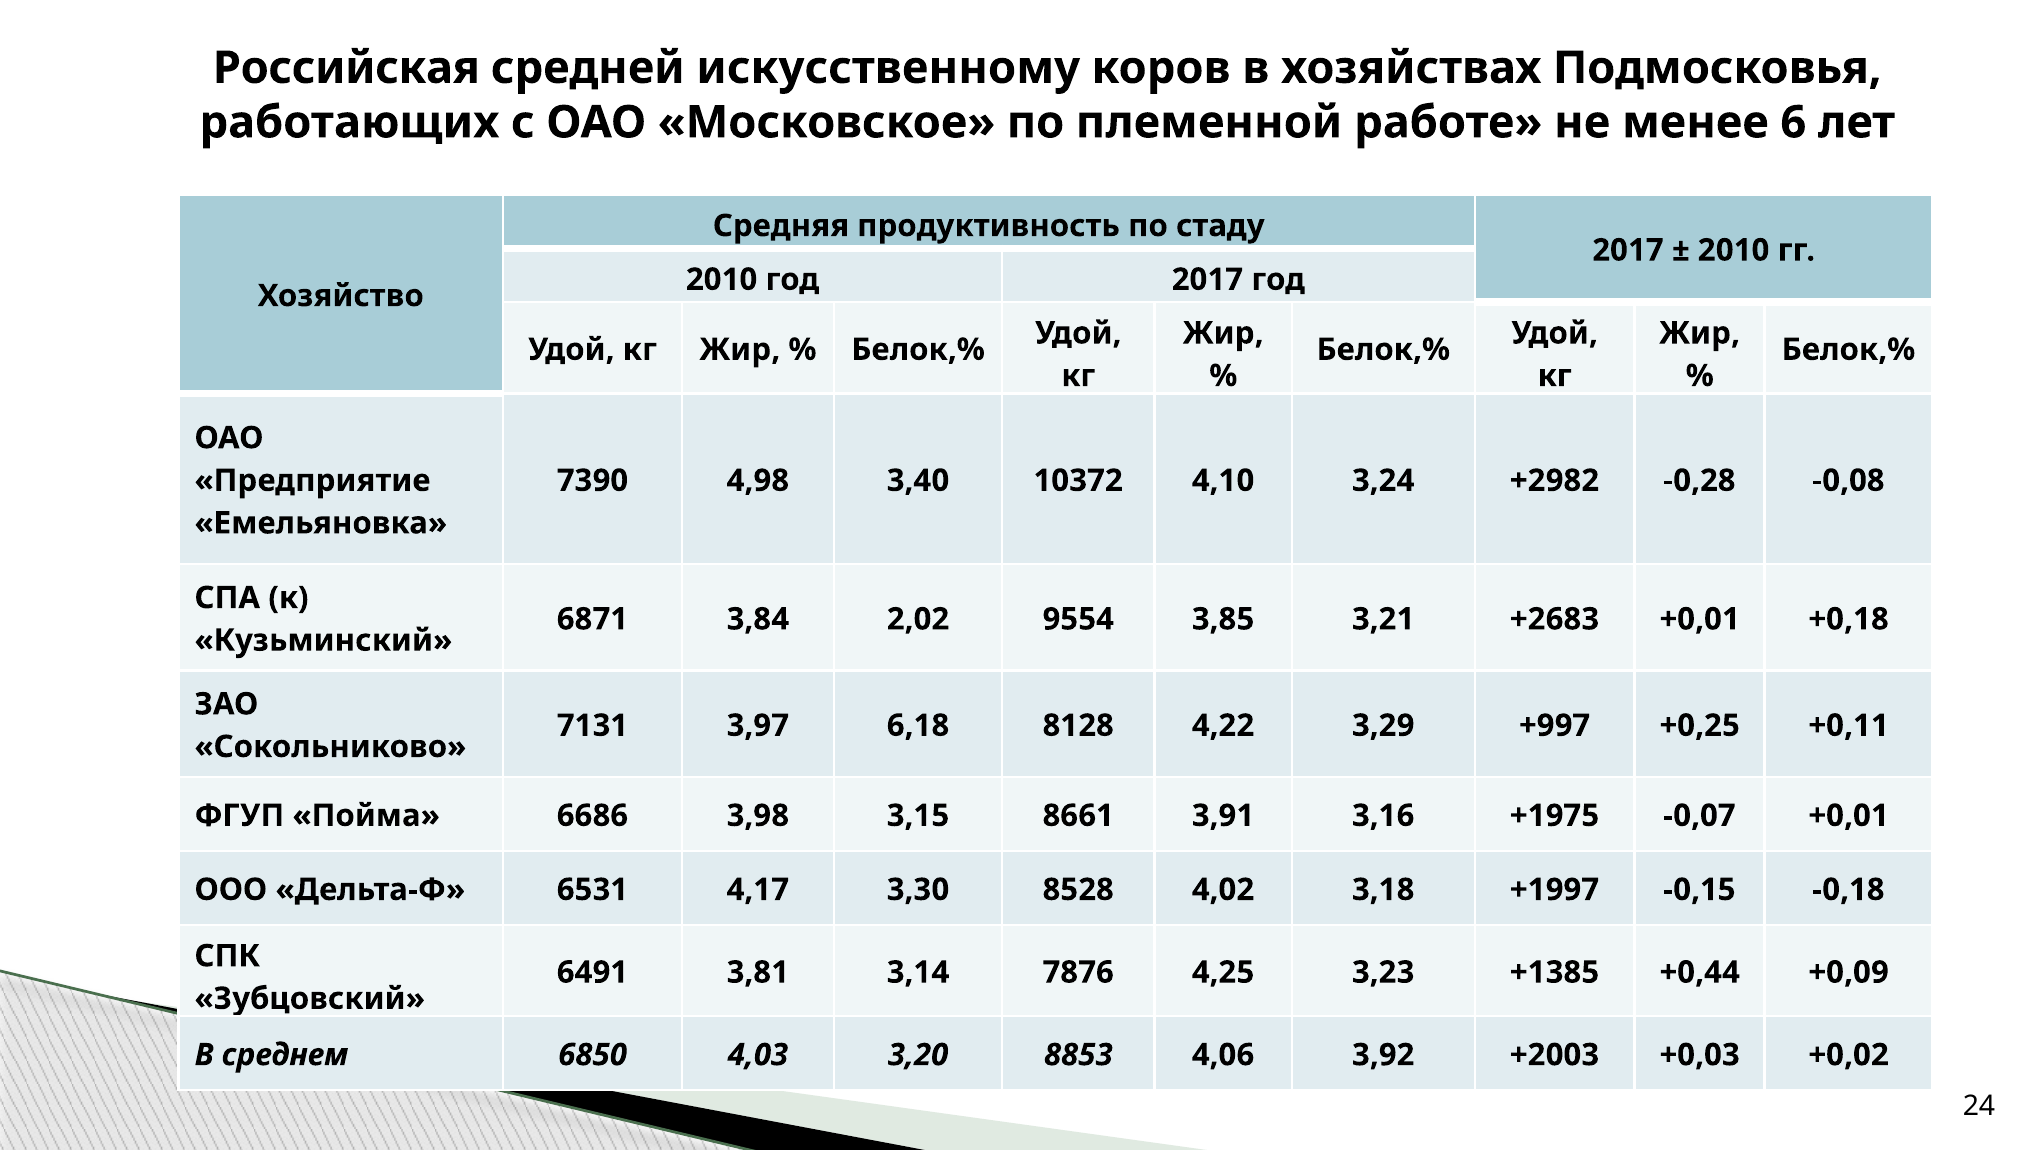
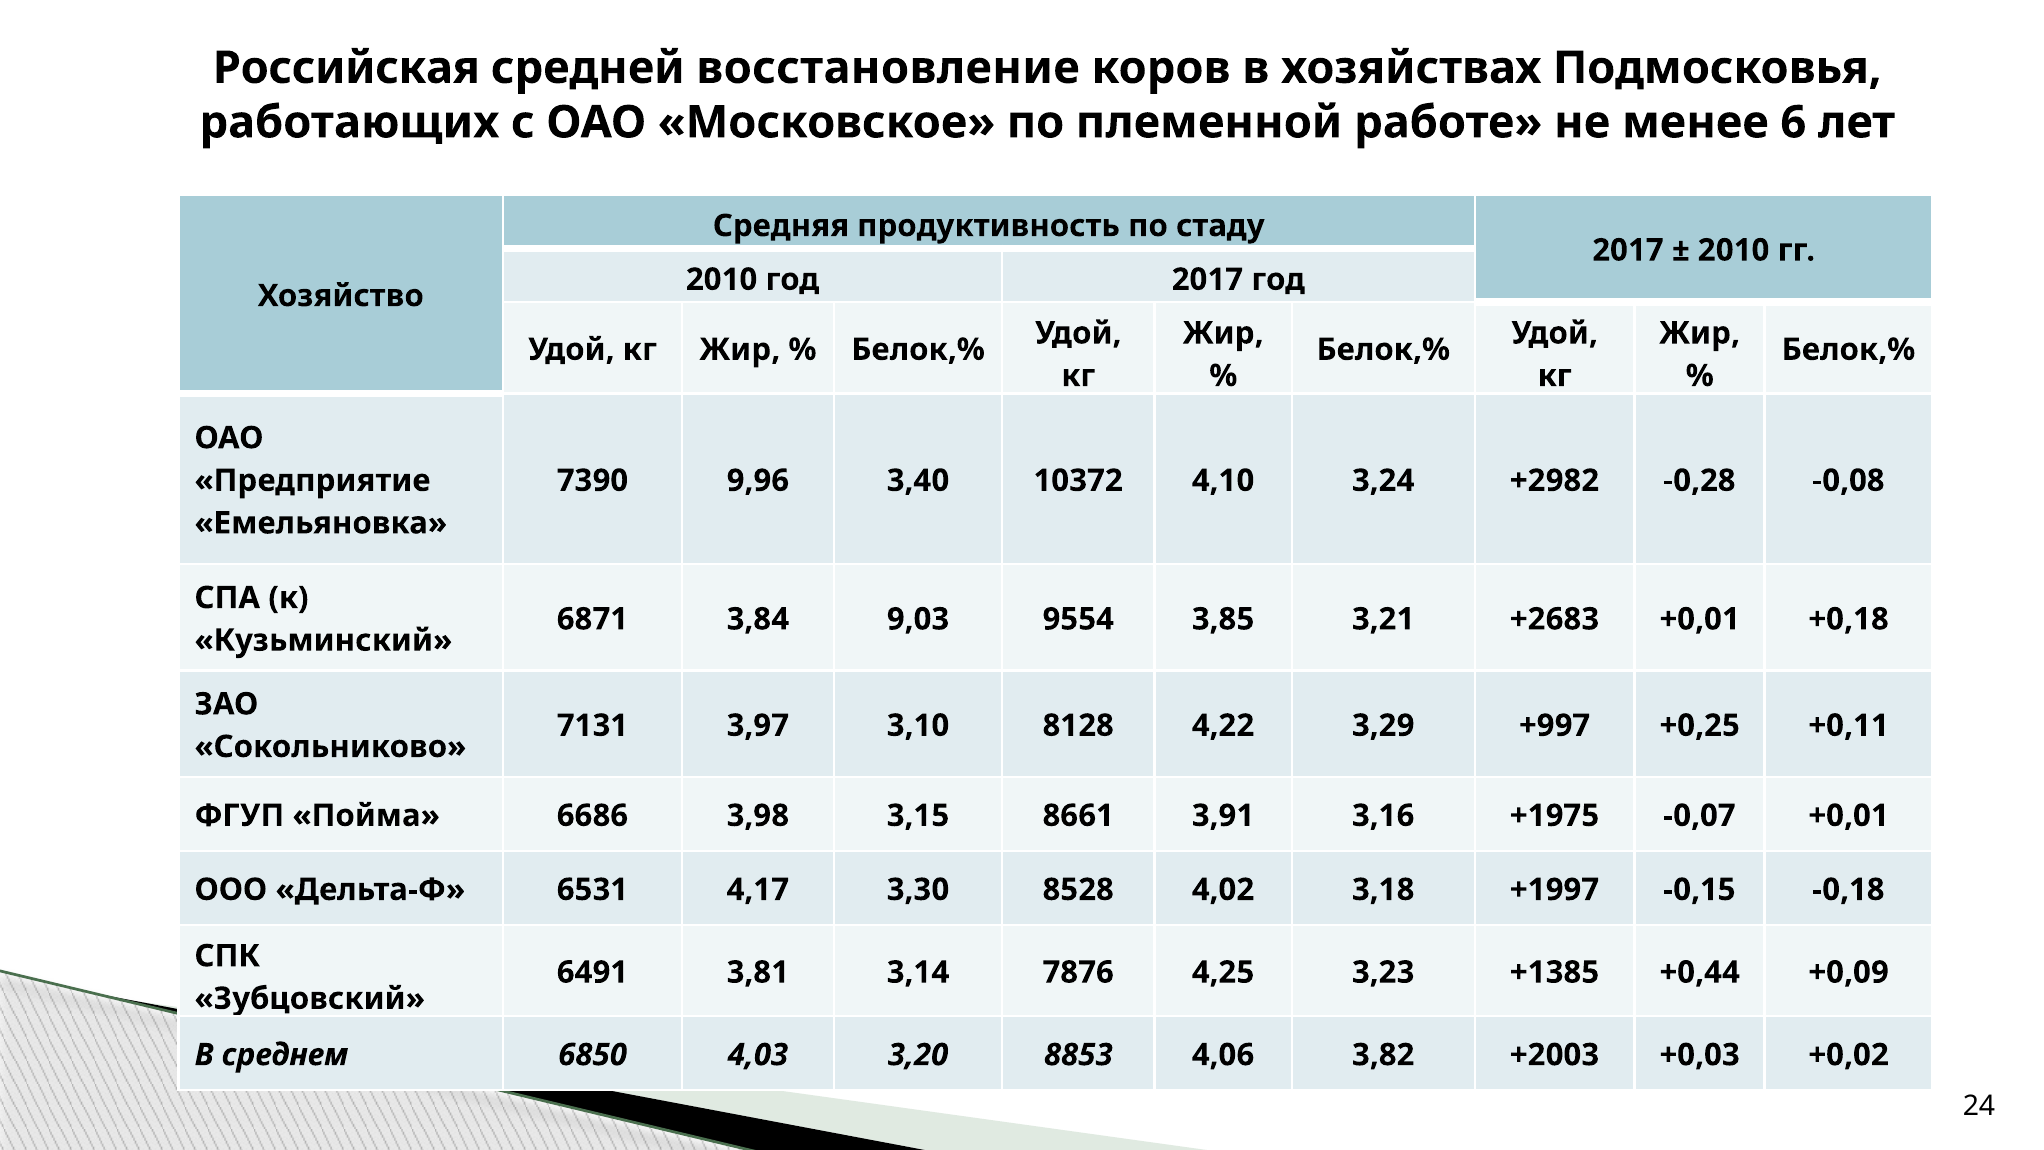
искусственному: искусственному -> восстановление (888, 68)
4,98: 4,98 -> 9,96 (758, 480)
2,02: 2,02 -> 9,03 (918, 619)
6,18: 6,18 -> 3,10 (918, 725)
3,92: 3,92 -> 3,82 (1383, 1055)
